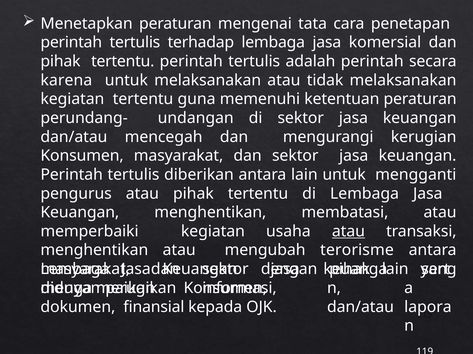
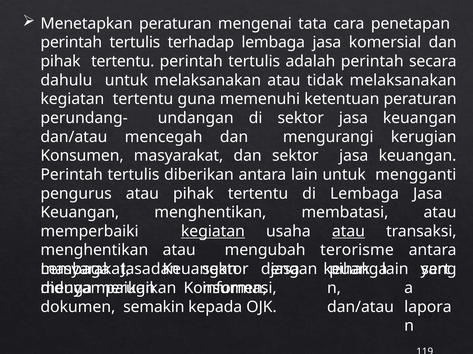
karena: karena -> dahulu (66, 80)
kegiatan underline: none -> present (213, 232)
finansial: finansial -> semakin (154, 307)
